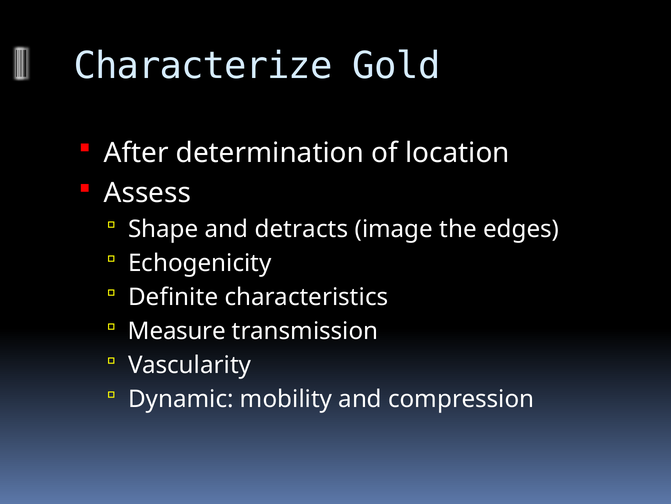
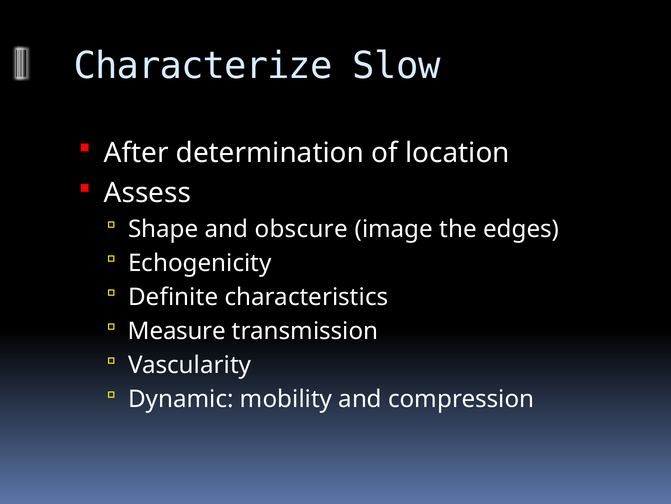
Gold: Gold -> Slow (397, 66)
detracts: detracts -> obscure (301, 229)
